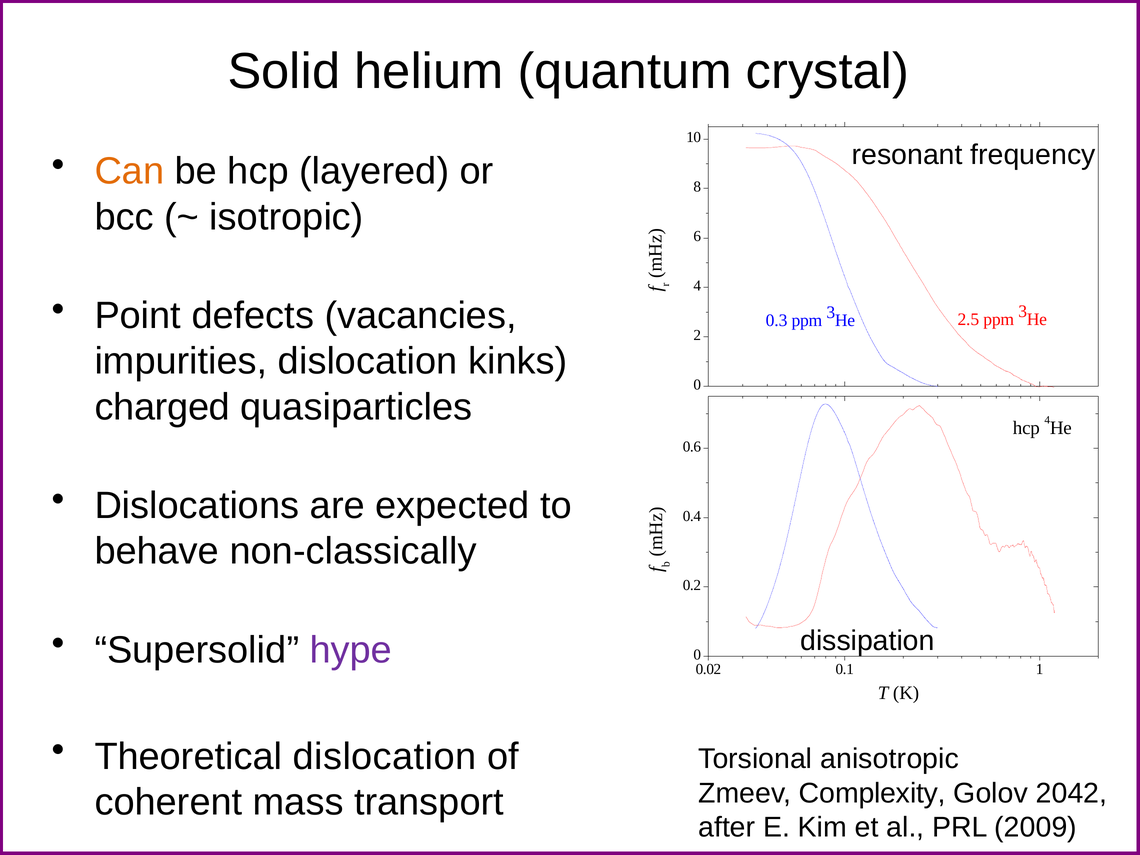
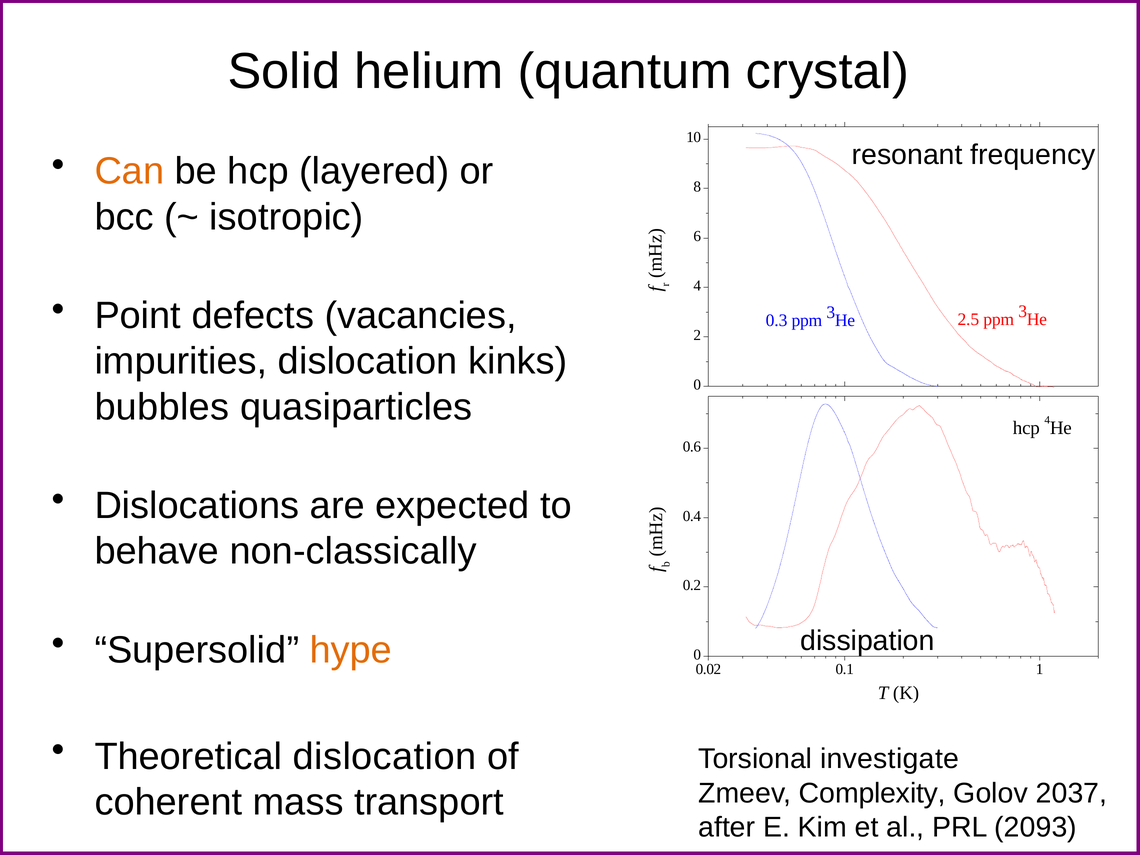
charged: charged -> bubbles (162, 407)
hype colour: purple -> orange (351, 650)
anisotropic: anisotropic -> investigate (890, 759)
2042: 2042 -> 2037 (1072, 793)
2009: 2009 -> 2093 (1036, 827)
